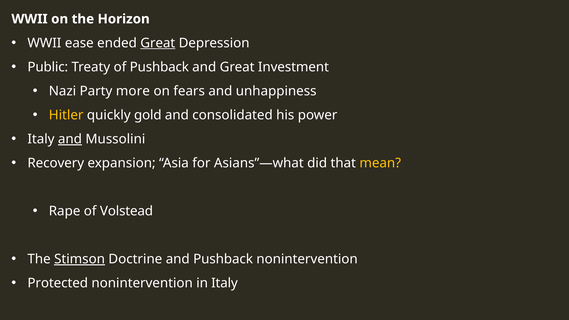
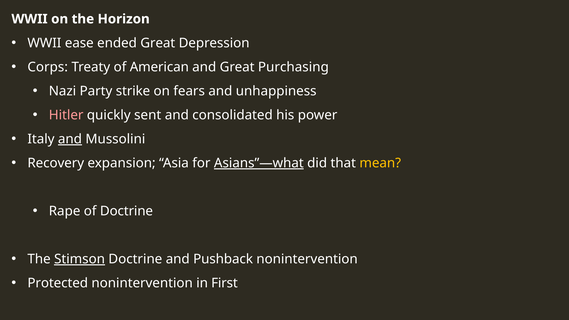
Great underline: present -> none (158, 43)
Public: Public -> Corps (48, 67)
of Pushback: Pushback -> American (159, 67)
Investment: Investment -> Purchasing (293, 67)
more: more -> strike (133, 91)
Hitler colour: yellow -> pink (66, 115)
gold: gold -> sent (148, 115)
Asians”—what underline: none -> present (259, 163)
of Volstead: Volstead -> Doctrine (126, 211)
in Italy: Italy -> First (224, 283)
